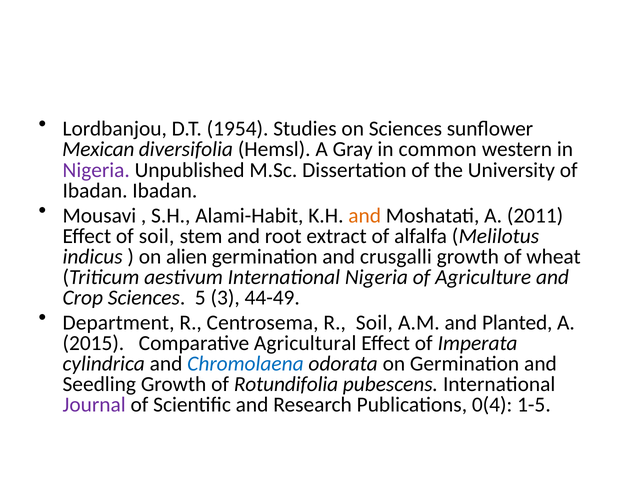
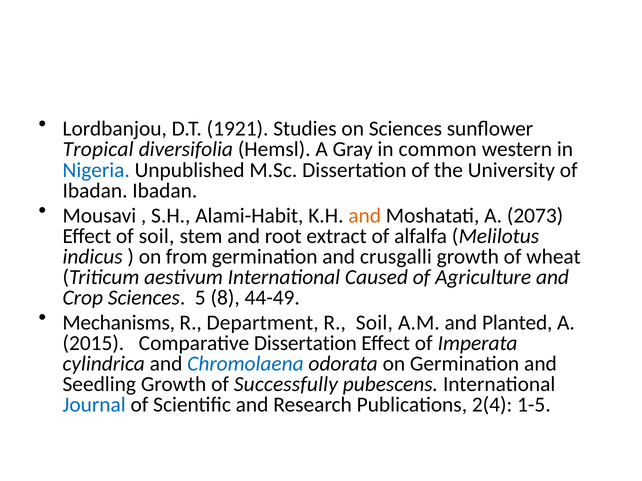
1954: 1954 -> 1921 (238, 129)
Mexican: Mexican -> Tropical (98, 150)
Nigeria colour: purple -> blue (96, 170)
2011: 2011 -> 2073 (535, 216)
alien: alien -> from (187, 257)
International Nigeria: Nigeria -> Caused (376, 277)
3: 3 -> 8 (225, 298)
Department: Department -> Mechanisms (119, 323)
Centrosema: Centrosema -> Department (263, 323)
Comparative Agricultural: Agricultural -> Dissertation (305, 344)
Rotundifolia: Rotundifolia -> Successfully (286, 385)
Journal colour: purple -> blue (94, 405)
0(4: 0(4 -> 2(4 (492, 405)
